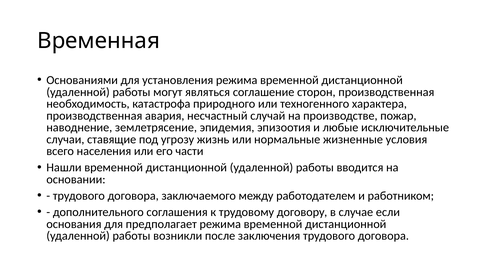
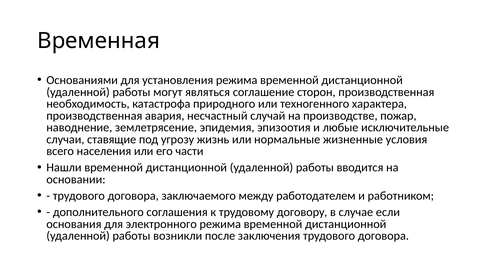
предполагает: предполагает -> электронного (161, 225)
